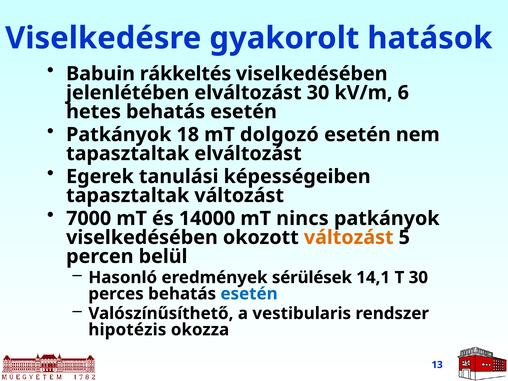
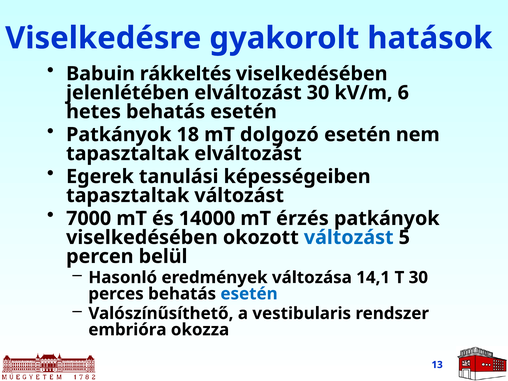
nincs: nincs -> érzés (302, 218)
változást colour: orange -> blue (349, 237)
sérülések: sérülések -> változása (312, 278)
hipotézis: hipotézis -> embrióra (127, 330)
